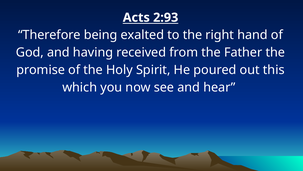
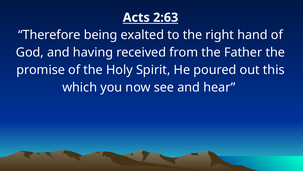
2:93: 2:93 -> 2:63 (166, 18)
